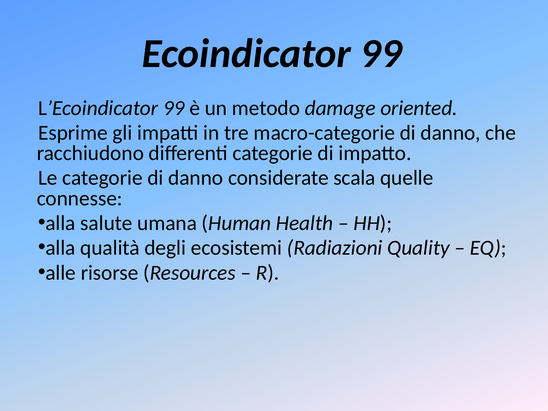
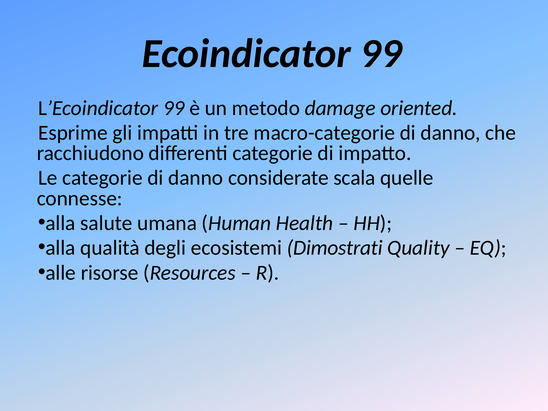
Radiazioni: Radiazioni -> Dimostrati (335, 248)
